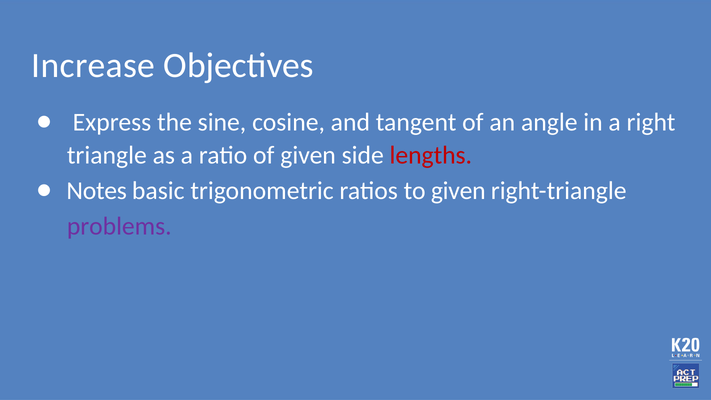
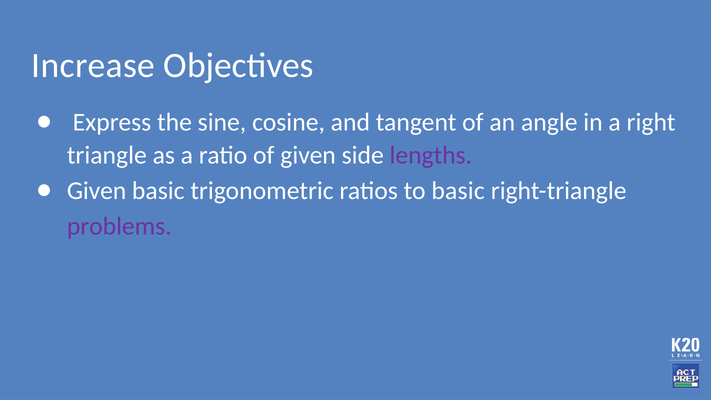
lengths colour: red -> purple (431, 155)
Notes: Notes -> Given (97, 191)
to given: given -> basic (458, 191)
